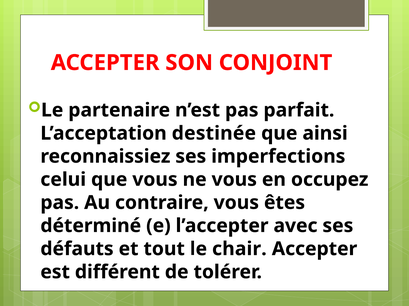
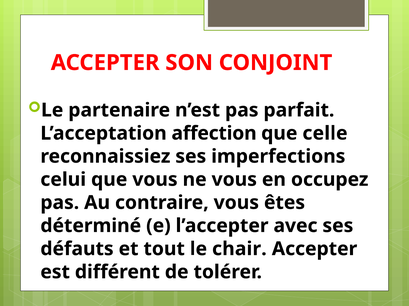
destinée: destinée -> affection (214, 134)
ainsi: ainsi -> celle (325, 134)
